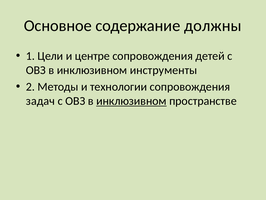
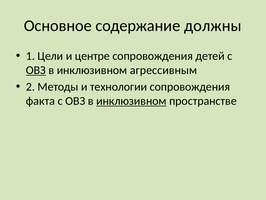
ОВЗ underline: none -> present (36, 70)
инструменты: инструменты -> агрессивным (164, 70)
задач: задач -> факта (40, 101)
